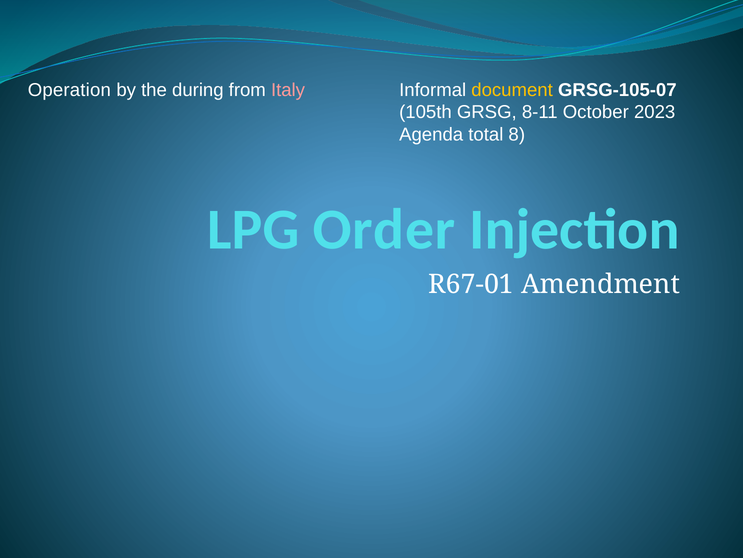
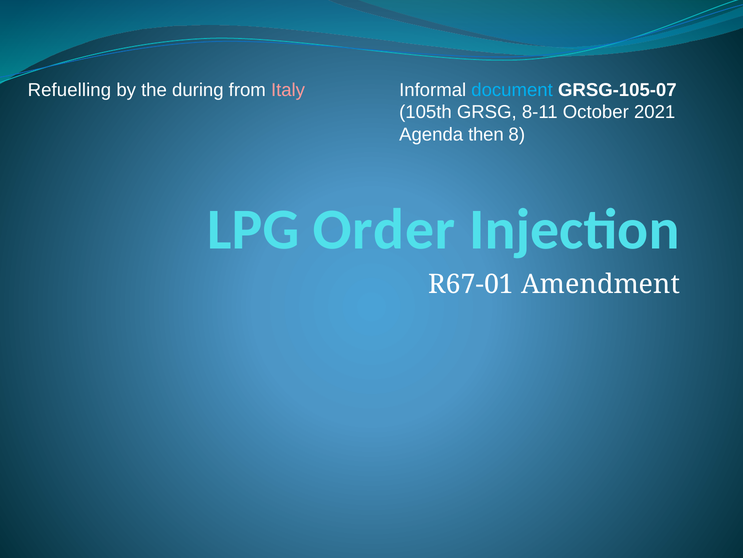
Operation: Operation -> Refuelling (69, 90)
document colour: yellow -> light blue (512, 90)
2023: 2023 -> 2021 (655, 112)
total: total -> then (486, 134)
